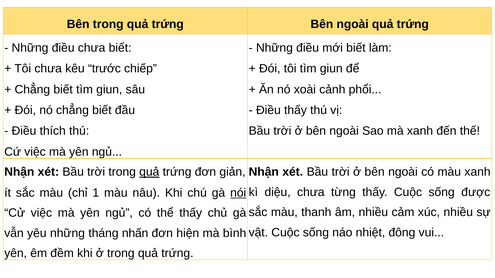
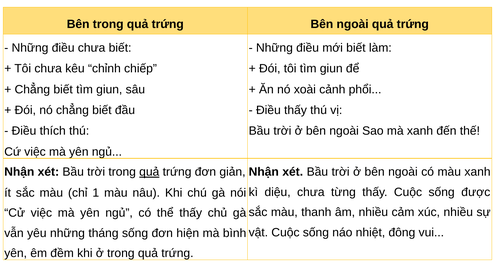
trước: trước -> chỉnh (104, 69)
nói underline: present -> none (238, 193)
tháng nhấn: nhấn -> sống (135, 233)
